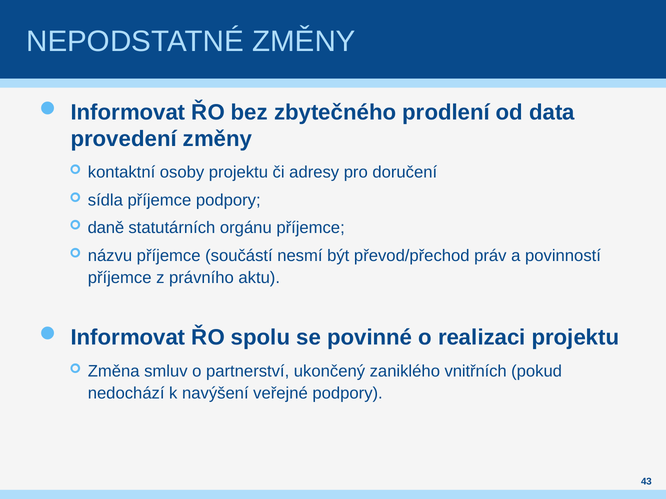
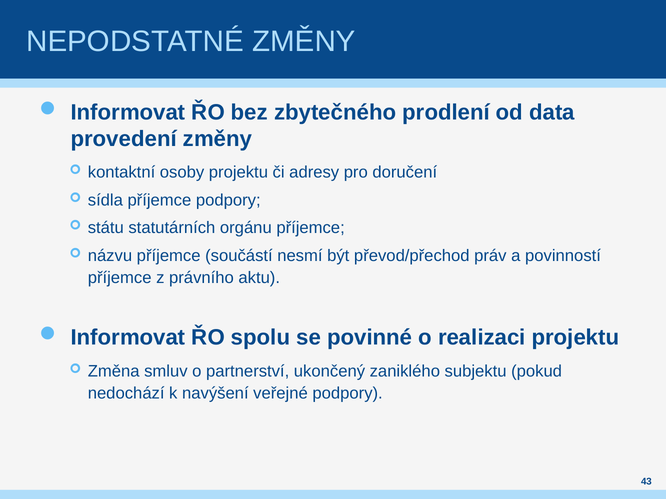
daně: daně -> státu (106, 228)
vnitřních: vnitřních -> subjektu (476, 371)
